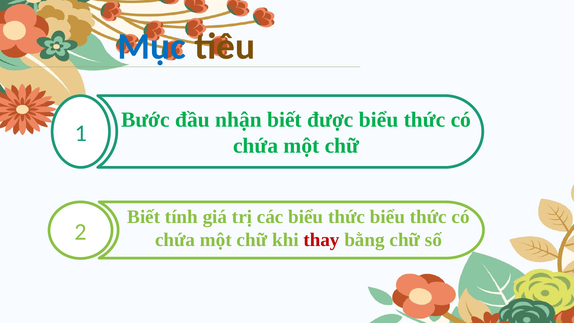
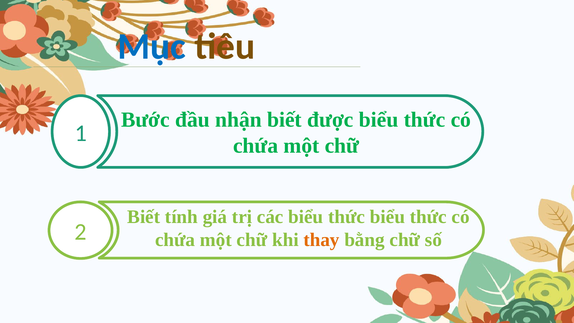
thay colour: red -> orange (321, 240)
